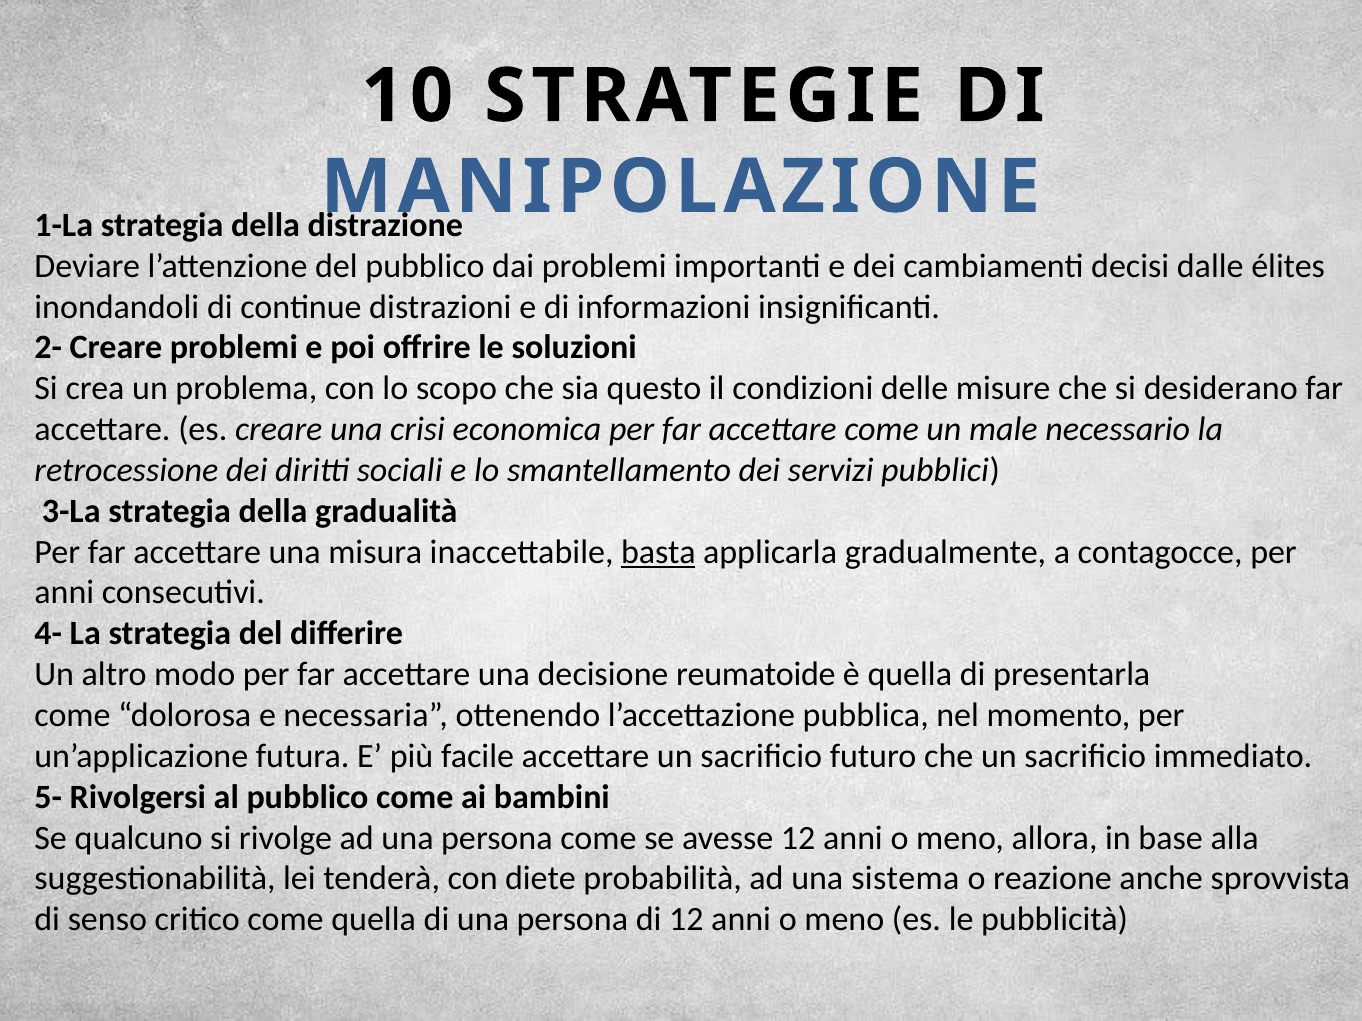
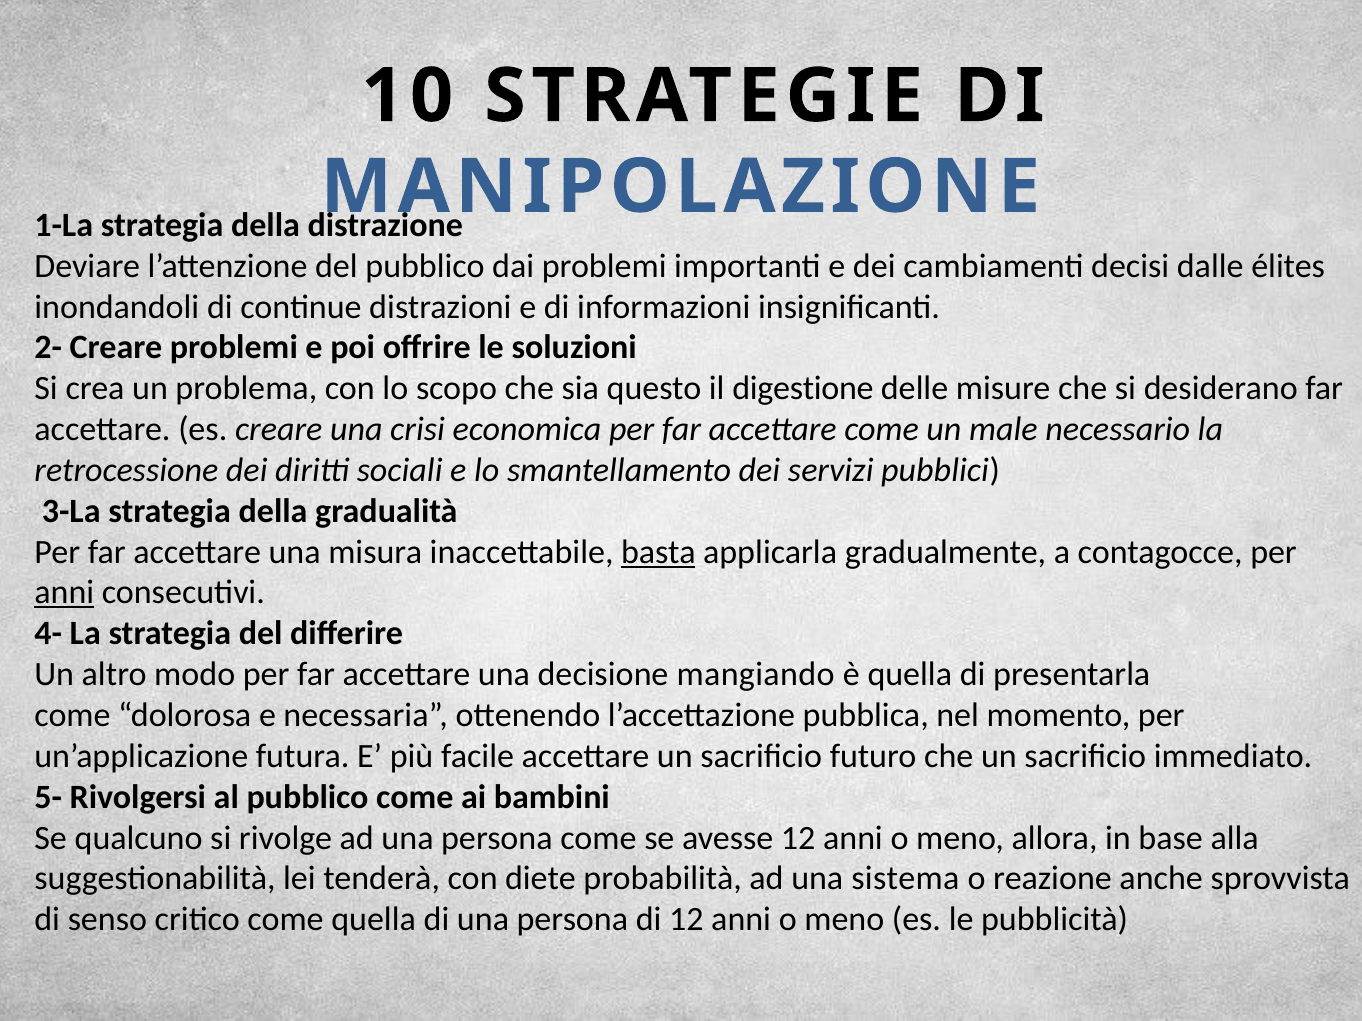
condizioni: condizioni -> digestione (803, 389)
anni underline: none -> present (64, 593)
reumatoide: reumatoide -> mangiando (756, 675)
